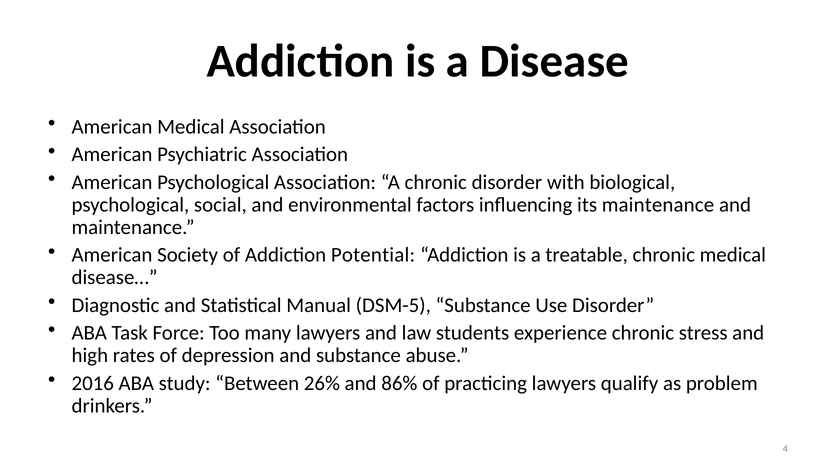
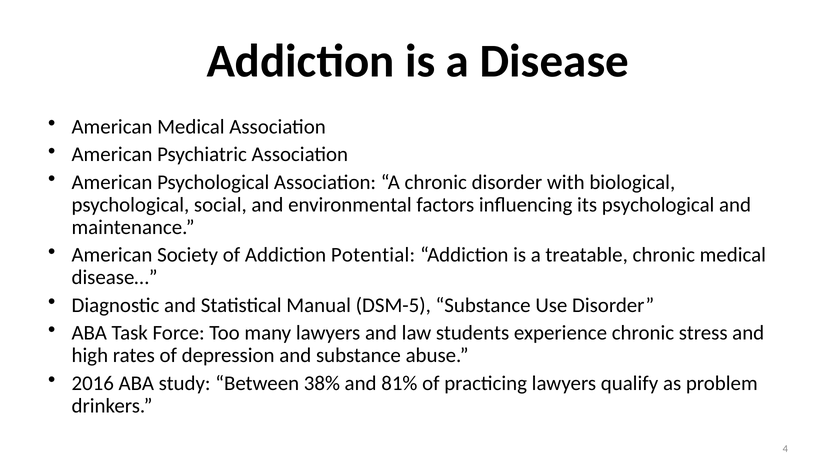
its maintenance: maintenance -> psychological (658, 205)
26%: 26% -> 38% (322, 383)
86%: 86% -> 81% (399, 383)
